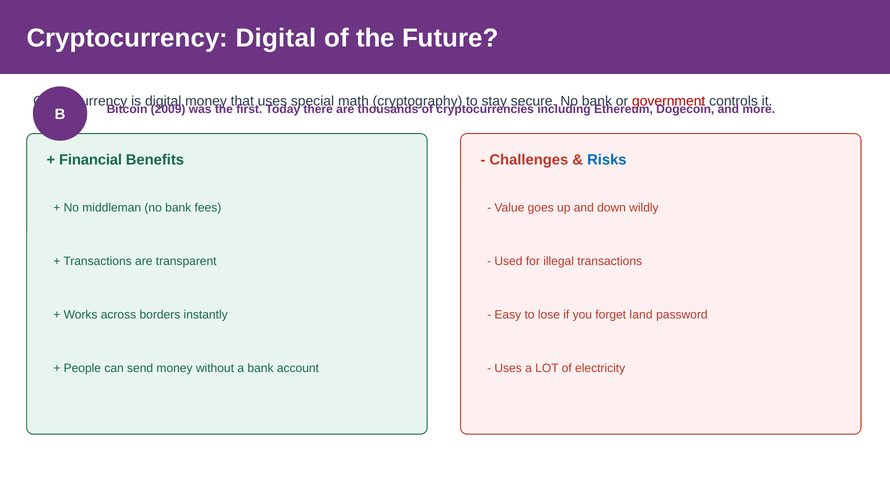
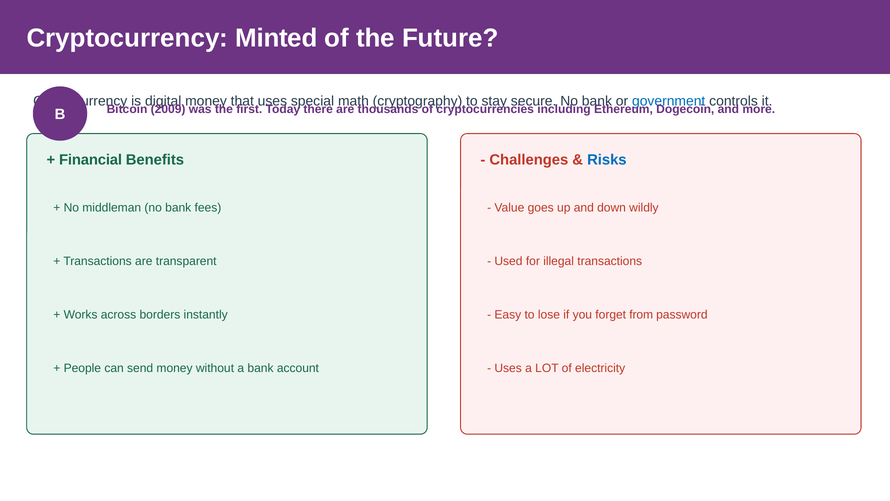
Cryptocurrency Digital: Digital -> Minted (276, 38)
government colour: red -> blue (669, 101)
land: land -> from (641, 315)
